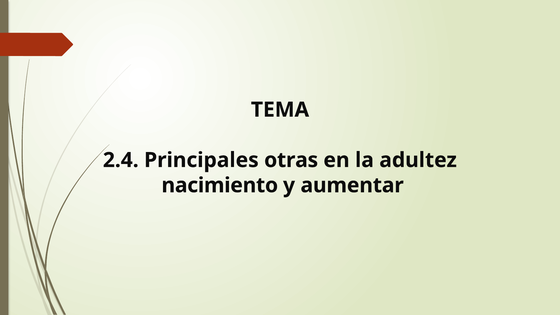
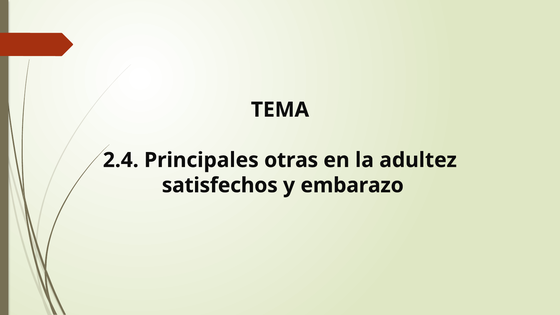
nacimiento: nacimiento -> satisfechos (220, 185)
aumentar: aumentar -> embarazo (352, 185)
